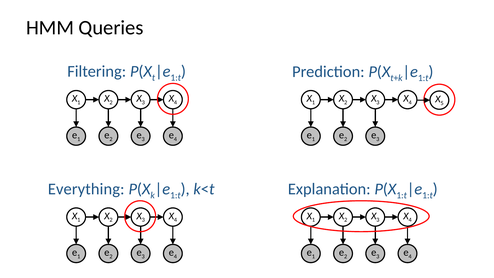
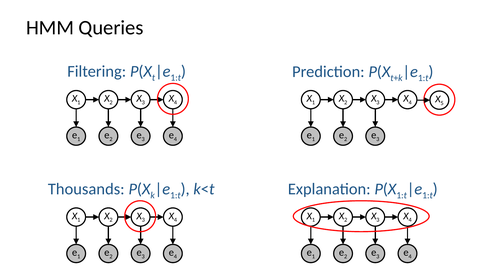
Everything: Everything -> Thousands (86, 189)
